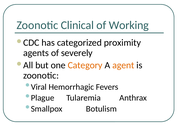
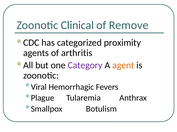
Working: Working -> Remove (129, 25)
severely: severely -> arthritis (77, 53)
Category colour: orange -> purple (85, 66)
